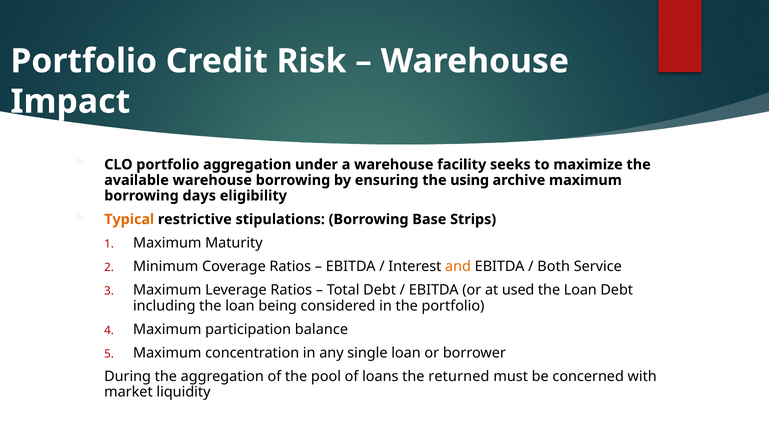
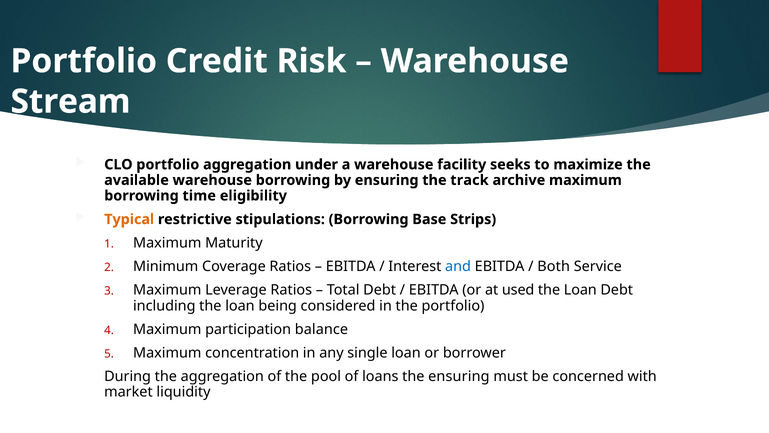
Impact: Impact -> Stream (71, 102)
using: using -> track (469, 180)
days: days -> time (199, 196)
and colour: orange -> blue (458, 266)
the returned: returned -> ensuring (459, 376)
